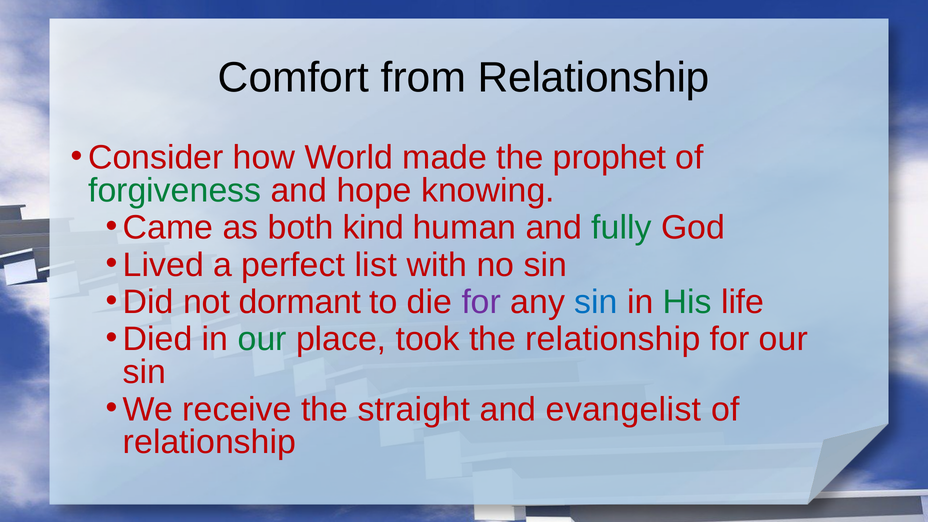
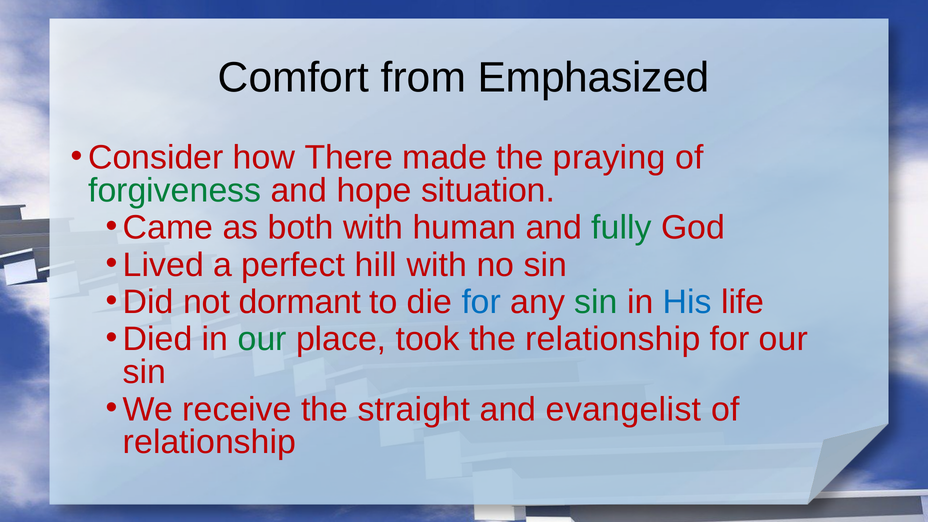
from Relationship: Relationship -> Emphasized (594, 78)
World: World -> There (349, 158)
prophet: prophet -> praying (609, 158)
knowing: knowing -> situation (488, 190)
both kind: kind -> with (373, 228)
list: list -> hill (376, 265)
for colour: purple -> blue (481, 302)
sin colour: blue -> green (596, 302)
His colour: green -> blue (687, 302)
